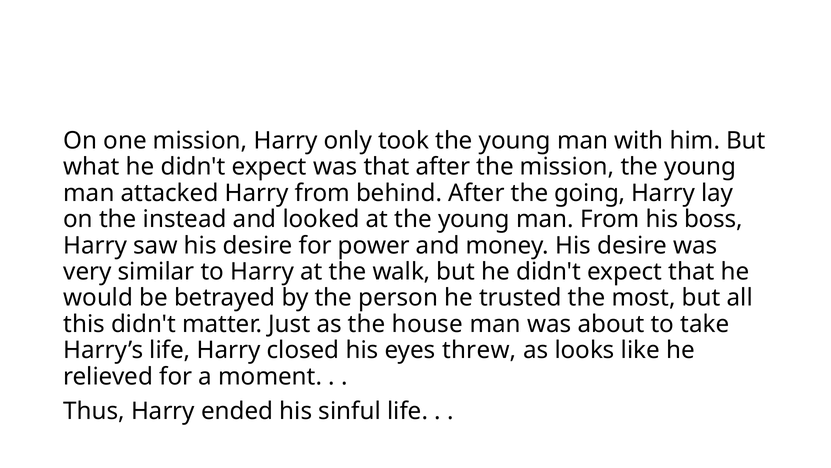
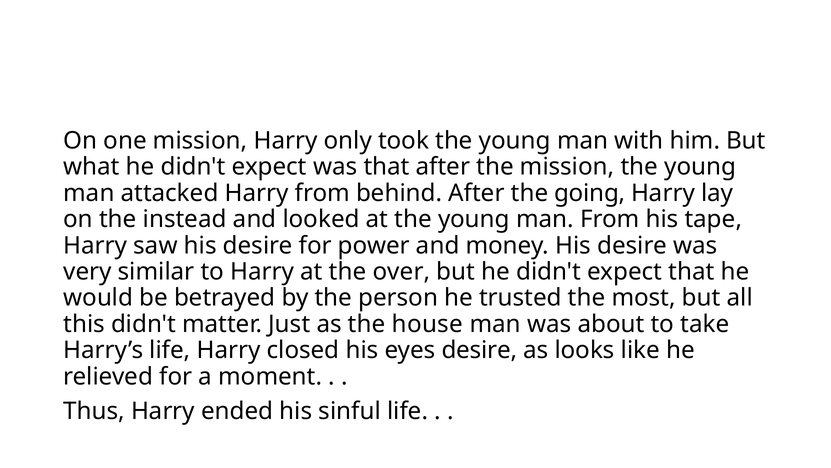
boss: boss -> tape (713, 219)
walk: walk -> over (401, 271)
eyes threw: threw -> desire (479, 350)
